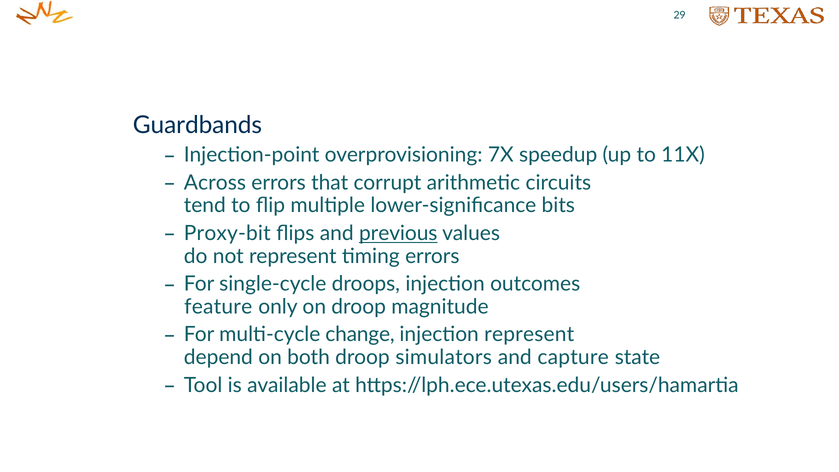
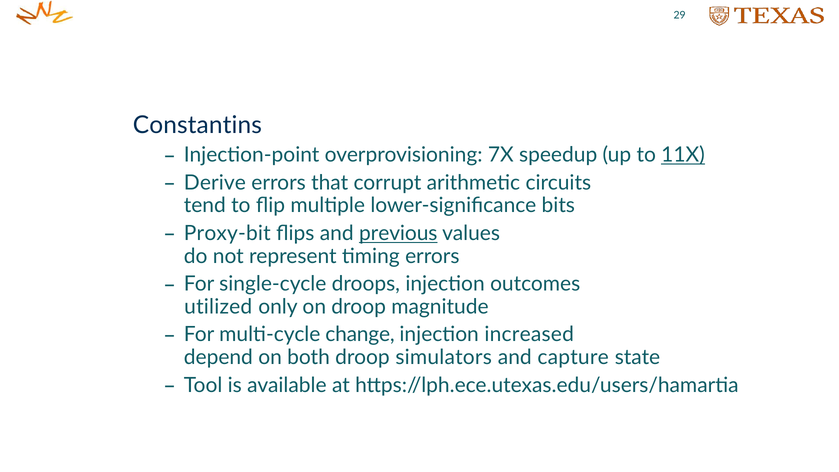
Guardbands: Guardbands -> Constantins (197, 125)
11X underline: none -> present (683, 155)
Across: Across -> Derive (215, 183)
feature: feature -> utilized (218, 307)
injection represent: represent -> increased (529, 335)
